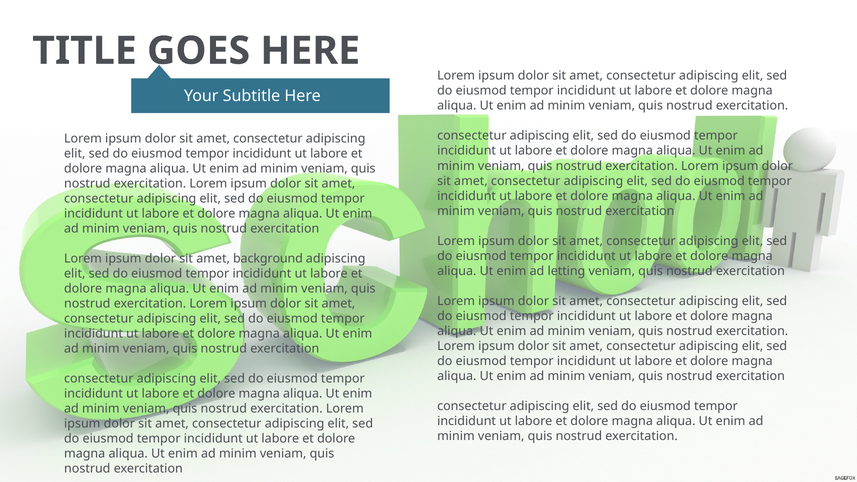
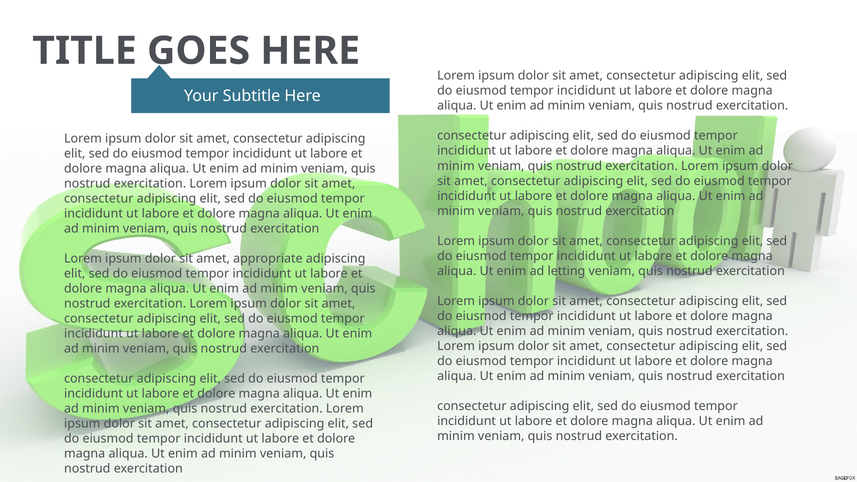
background: background -> appropriate (268, 259)
